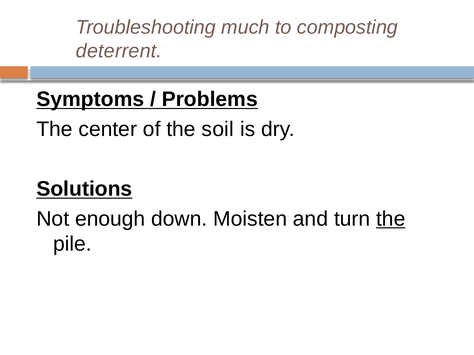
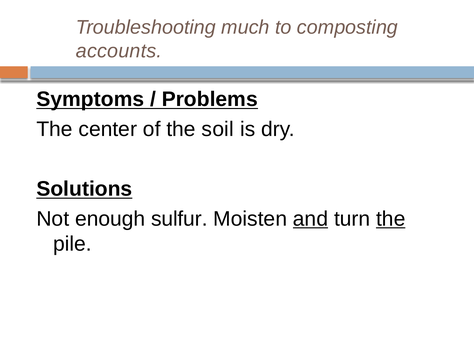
deterrent: deterrent -> accounts (119, 51)
down: down -> sulfur (179, 219)
and underline: none -> present (311, 219)
